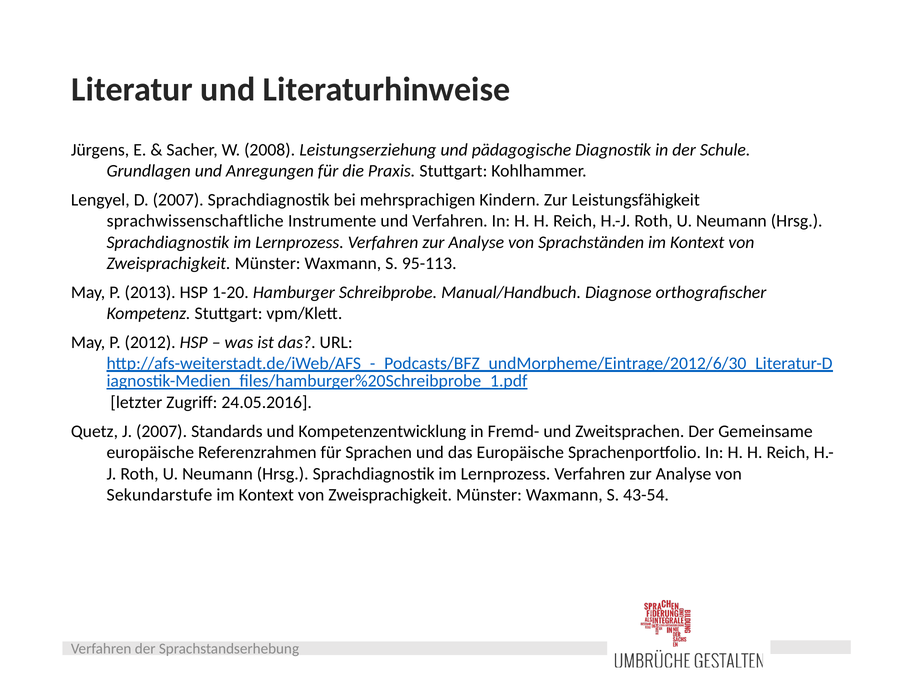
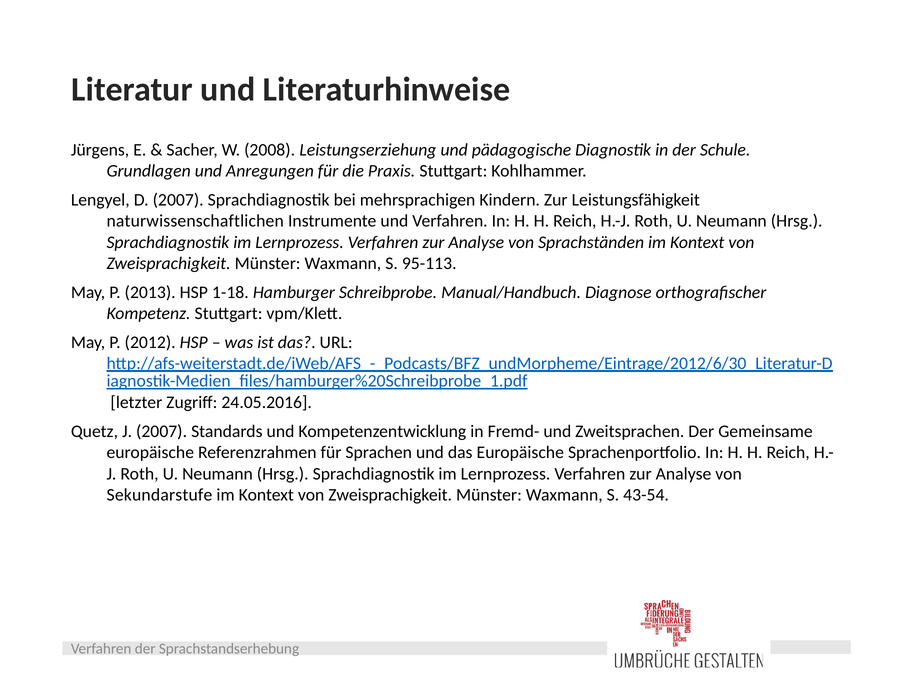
sprachwissenschaftliche: sprachwissenschaftliche -> naturwissenschaftlichen (195, 221)
1-20: 1-20 -> 1-18 (230, 292)
